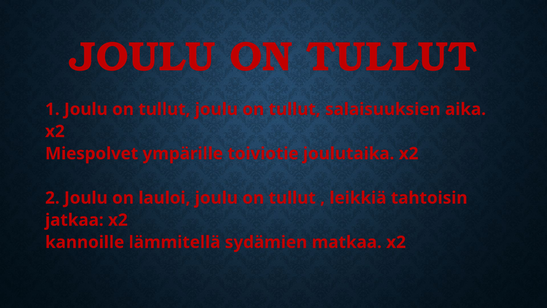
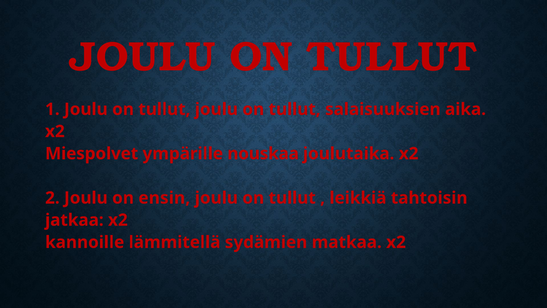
toiviotie: toiviotie -> nouskaa (263, 153)
lauloi: lauloi -> ensin (164, 198)
